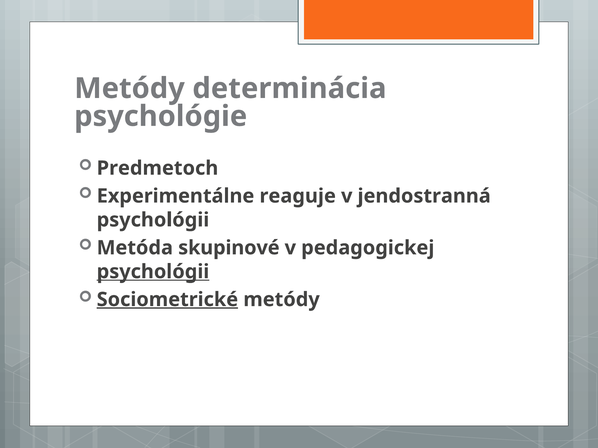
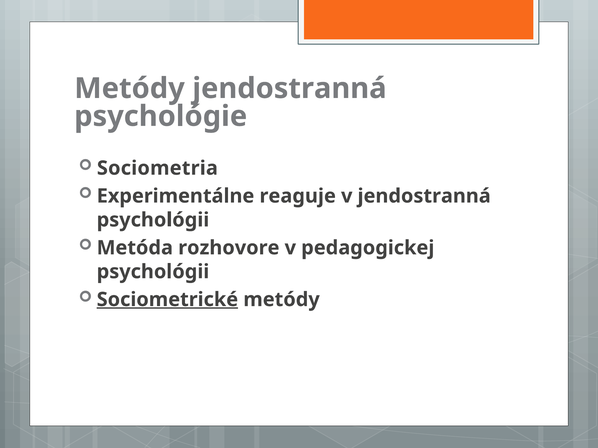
Metódy determinácia: determinácia -> jendostranná (289, 89)
Predmetoch: Predmetoch -> Sociometria (157, 168)
skupinové: skupinové -> rozhovore (229, 248)
psychológii underline: present -> none (153, 272)
